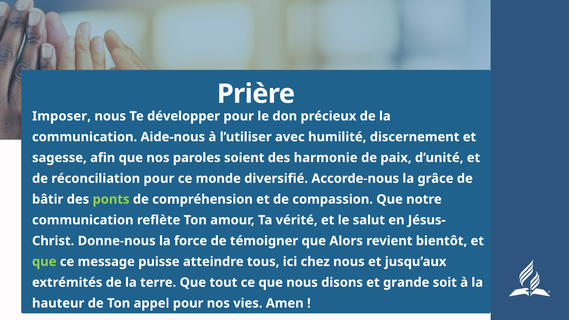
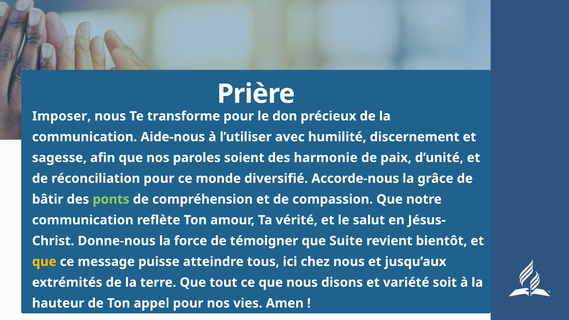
développer: développer -> transforme (184, 116)
Alors: Alors -> Suite (346, 241)
que colour: light green -> yellow (44, 262)
grande: grande -> variété (406, 283)
